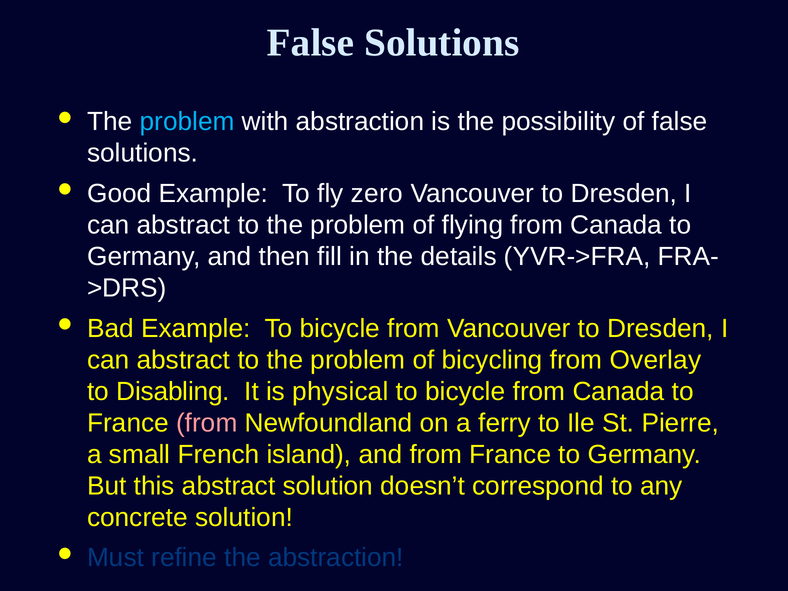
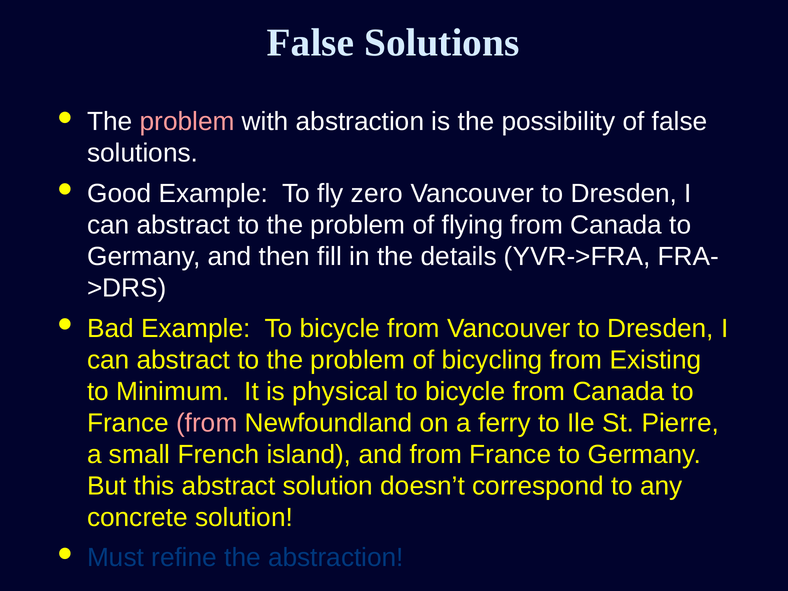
problem colour: light blue -> pink (187, 122)
Overlay: Overlay -> Existing (656, 360)
Disabling: Disabling -> Minimum (173, 391)
